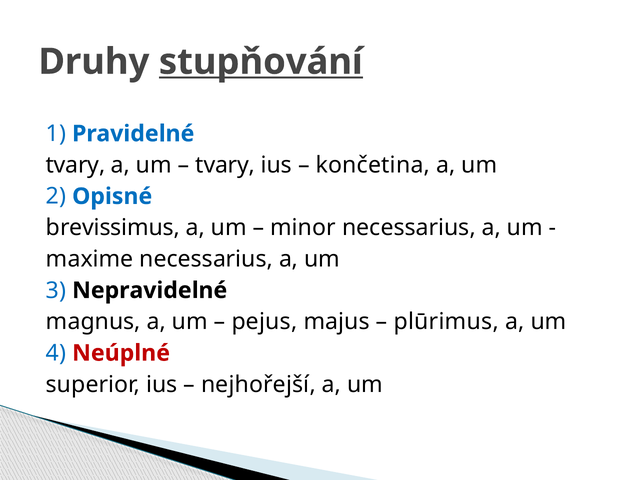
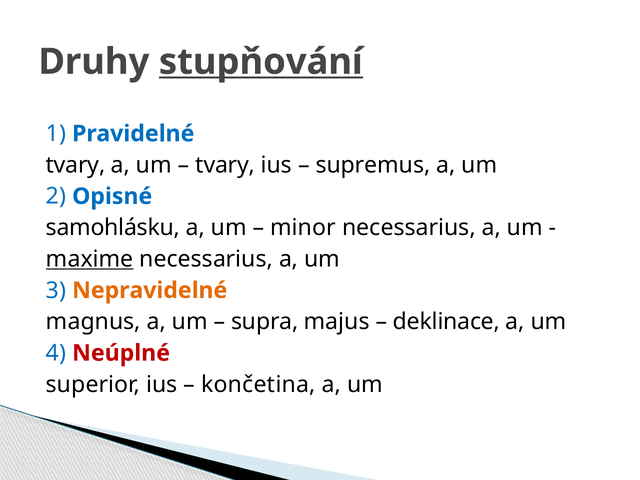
končetina: končetina -> supremus (373, 165)
brevissimus: brevissimus -> samohlásku (113, 228)
maxime underline: none -> present (90, 259)
Nepravidelné colour: black -> orange (150, 290)
pejus: pejus -> supra (265, 322)
plūrimus: plūrimus -> deklinace (446, 322)
nejhořejší: nejhořejší -> končetina (258, 384)
